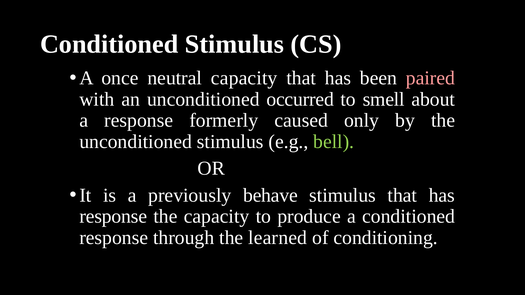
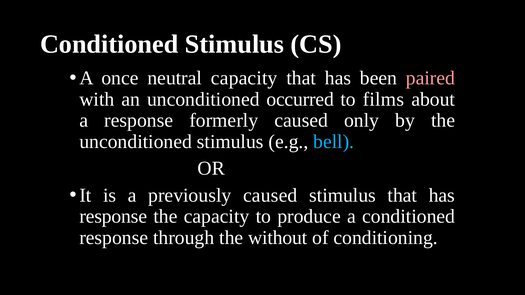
smell: smell -> films (384, 99)
bell colour: light green -> light blue (334, 142)
previously behave: behave -> caused (270, 195)
learned: learned -> without (278, 238)
